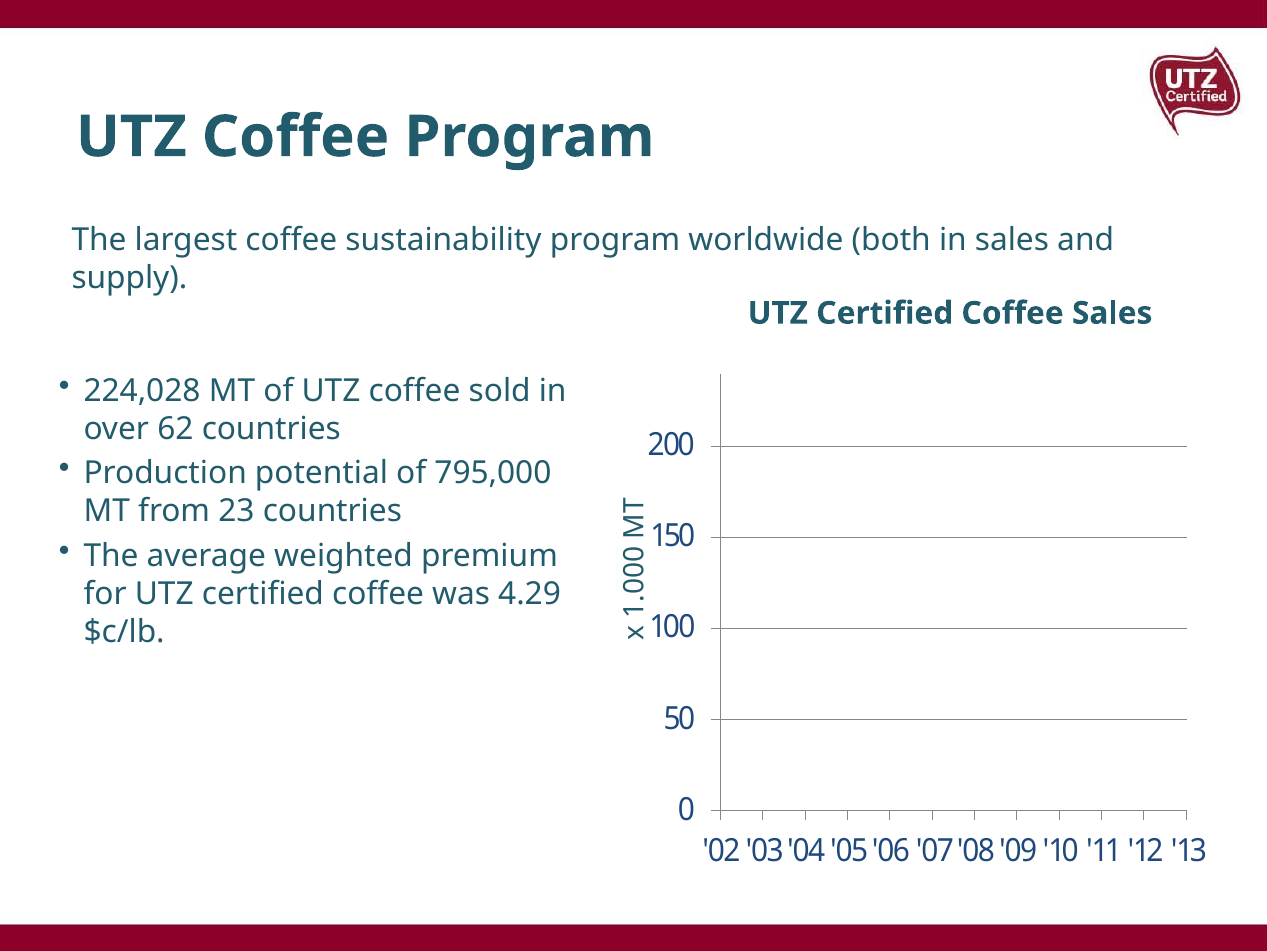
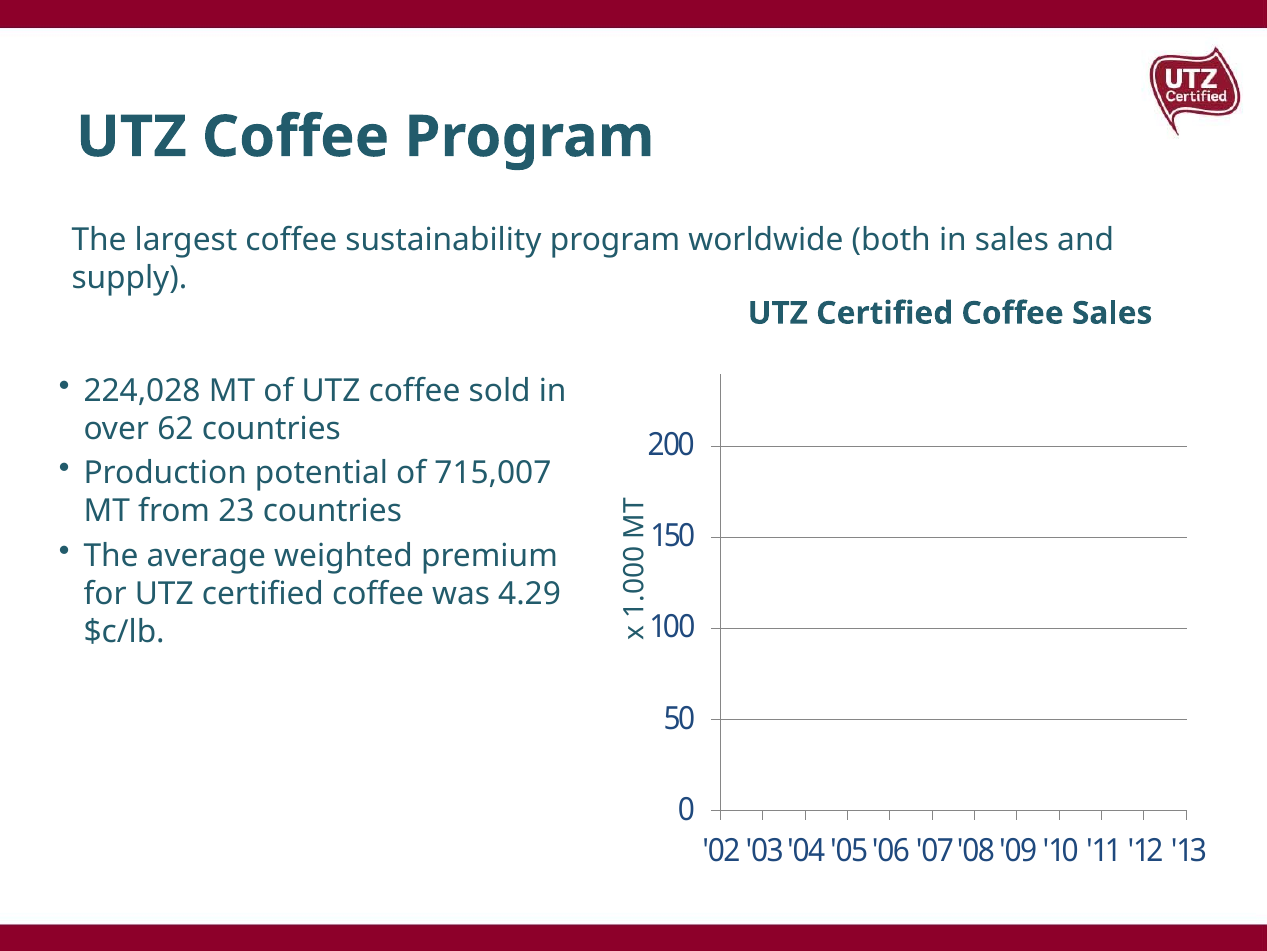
795,000: 795,000 -> 715,007 (493, 473)
